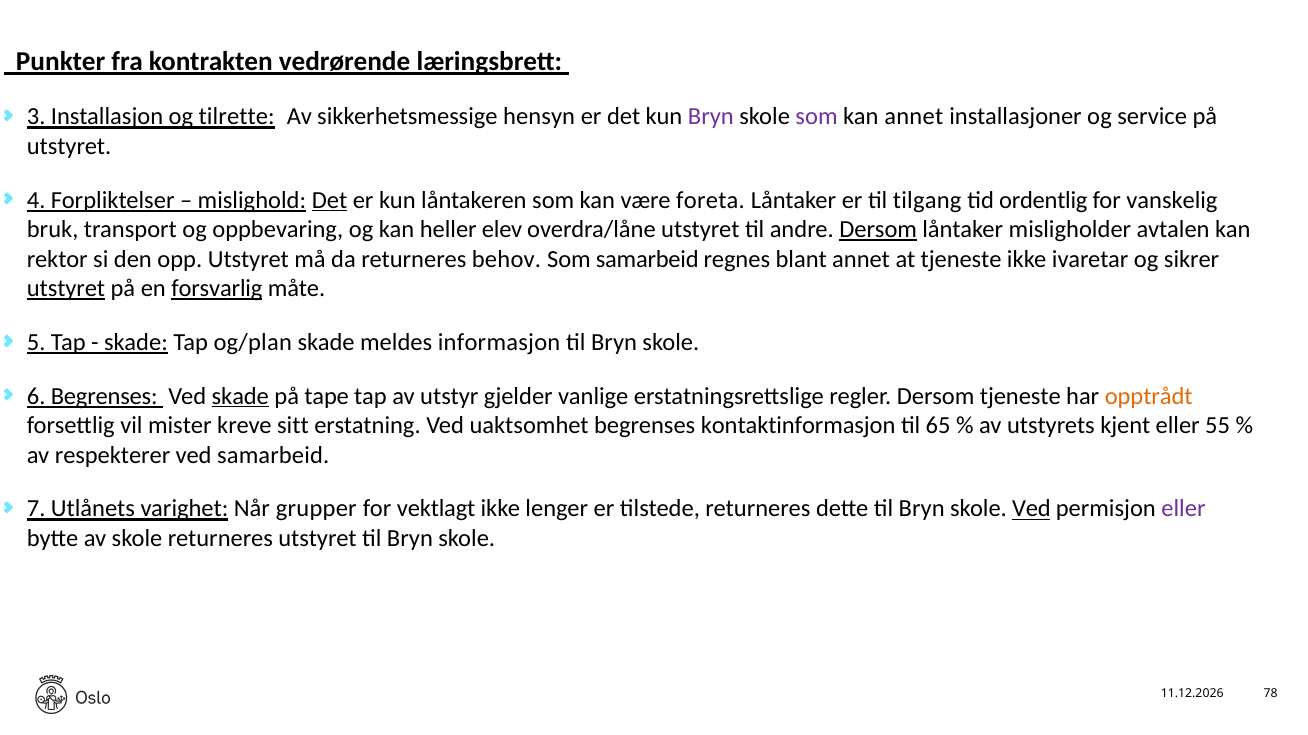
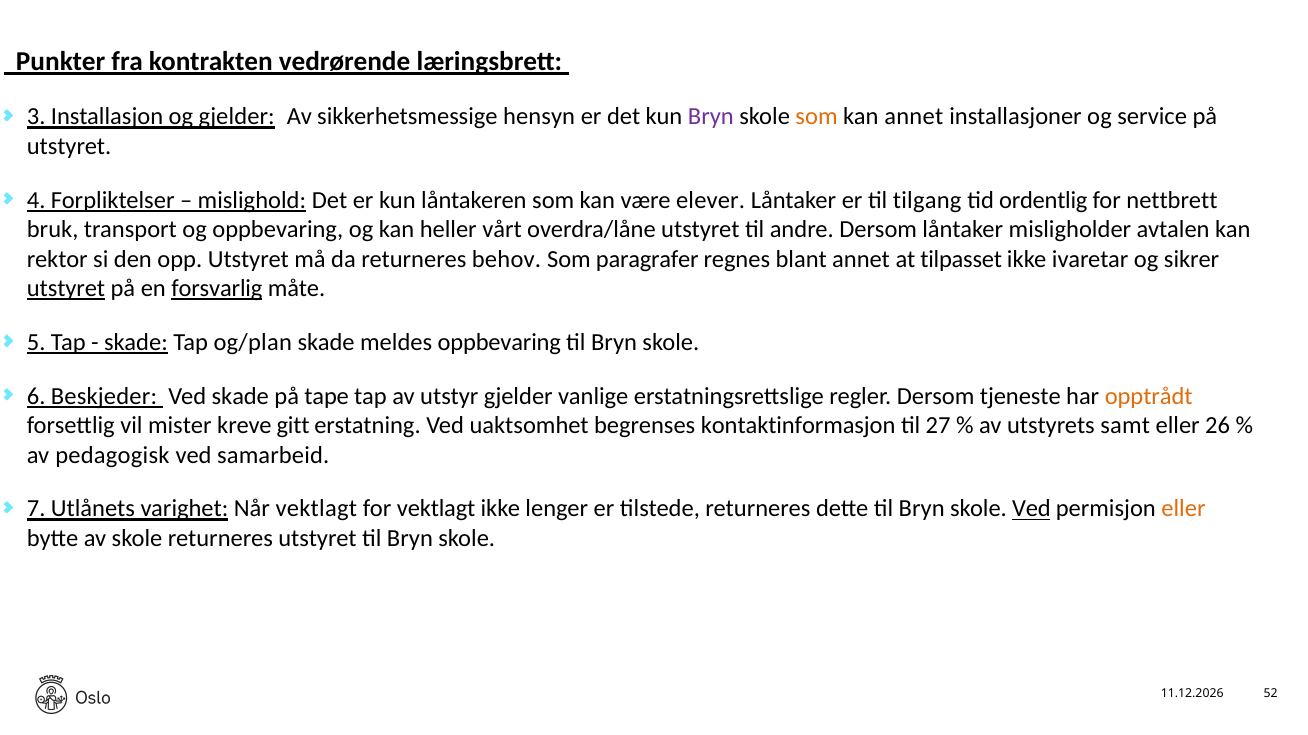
og tilrette: tilrette -> gjelder (237, 117)
som colour: purple -> orange (817, 117)
Det underline: present -> none (330, 200)
foreta: foreta -> elever (711, 200)
vanskelig: vanskelig -> nettbrett (1172, 200)
elev: elev -> vårt (502, 230)
Dersom underline: present -> none (878, 230)
Som samarbeid: samarbeid -> paragrafer (647, 259)
at tjeneste: tjeneste -> tilpasset (961, 259)
meldes informasjon: informasjon -> oppbevaring (499, 343)
6 Begrenses: Begrenses -> Beskjeder (104, 397)
skade underline: present -> none (240, 397)
sitt: sitt -> gitt (293, 426)
65: 65 -> 27 (938, 426)
kjent: kjent -> samt (1125, 426)
55: 55 -> 26 (1218, 426)
respekterer: respekterer -> pedagogisk (112, 455)
Når grupper: grupper -> vektlagt (316, 509)
eller colour: purple -> orange (1184, 509)
78: 78 -> 52 (1271, 694)
